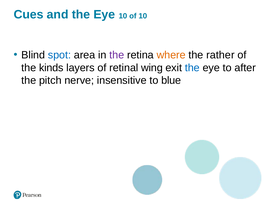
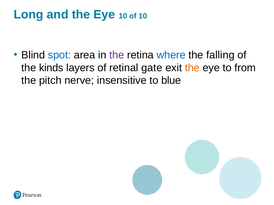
Cues: Cues -> Long (29, 15)
where colour: orange -> blue (171, 55)
rather: rather -> falling (220, 55)
wing: wing -> gate (152, 68)
the colour: blue -> orange (192, 68)
after: after -> from (245, 68)
